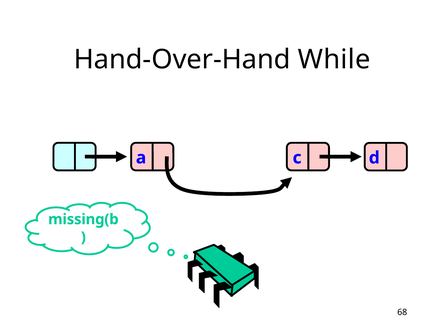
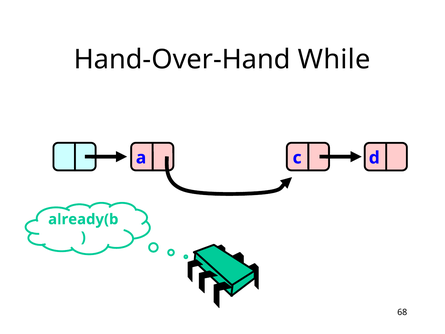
missing(b: missing(b -> already(b (83, 219)
